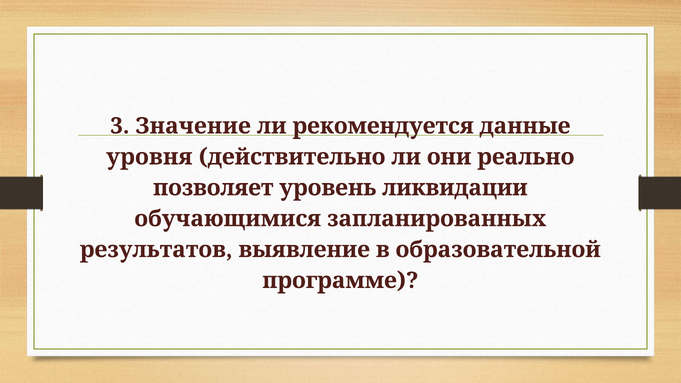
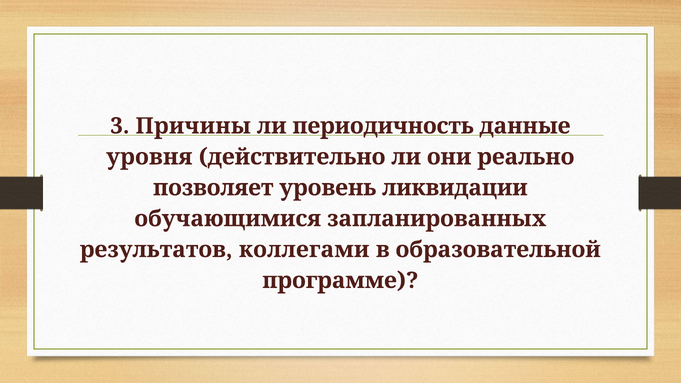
Значение: Значение -> Причины (193, 126)
рекомендуется: рекомендуется -> периодичность (383, 126)
выявление: выявление -> коллегами (304, 250)
